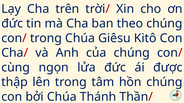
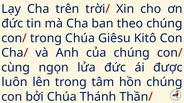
thập: thập -> luôn (15, 82)
